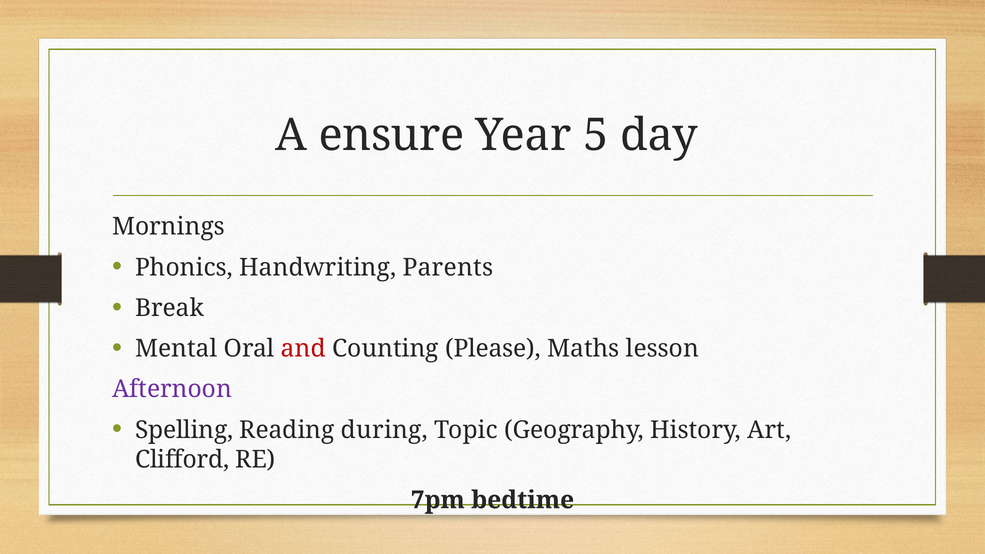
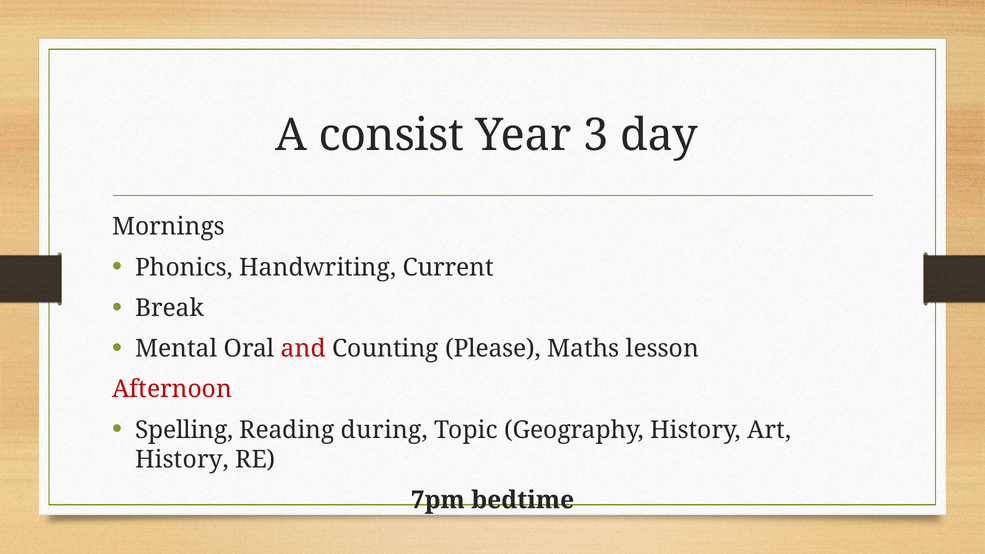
ensure: ensure -> consist (391, 135)
5: 5 -> 3 (596, 135)
Parents: Parents -> Current (448, 267)
Afternoon colour: purple -> red (172, 389)
Clifford: Clifford -> History (182, 459)
